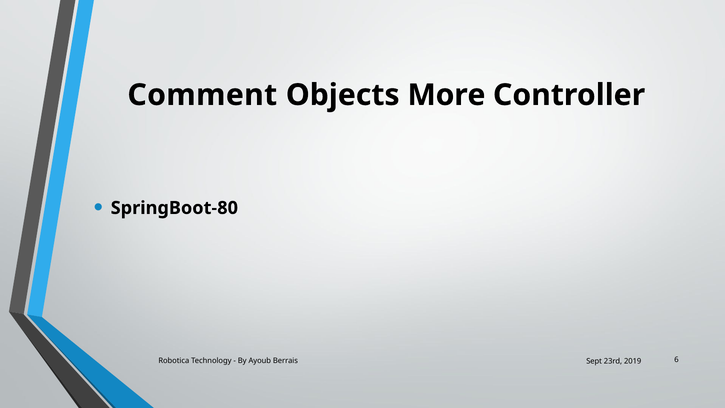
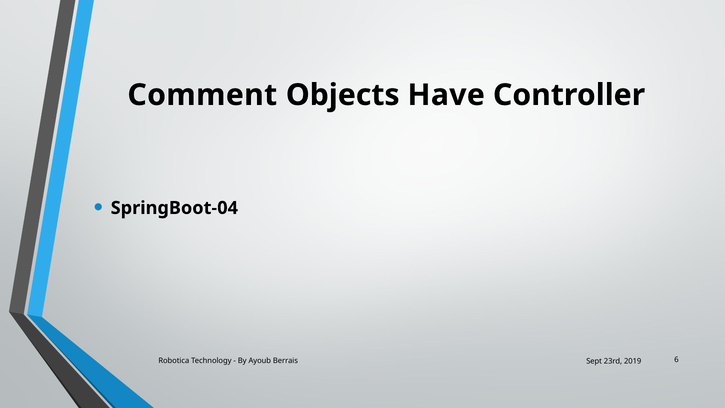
More: More -> Have (446, 95)
SpringBoot-80: SpringBoot-80 -> SpringBoot-04 (174, 208)
